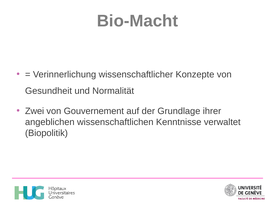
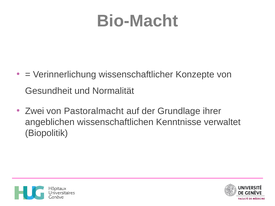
Gouvernement: Gouvernement -> Pastoralmacht (94, 111)
